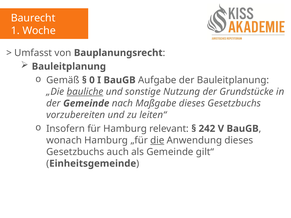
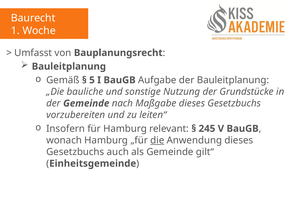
0: 0 -> 5 (92, 80)
bauliche underline: present -> none (85, 92)
242: 242 -> 245 (207, 129)
